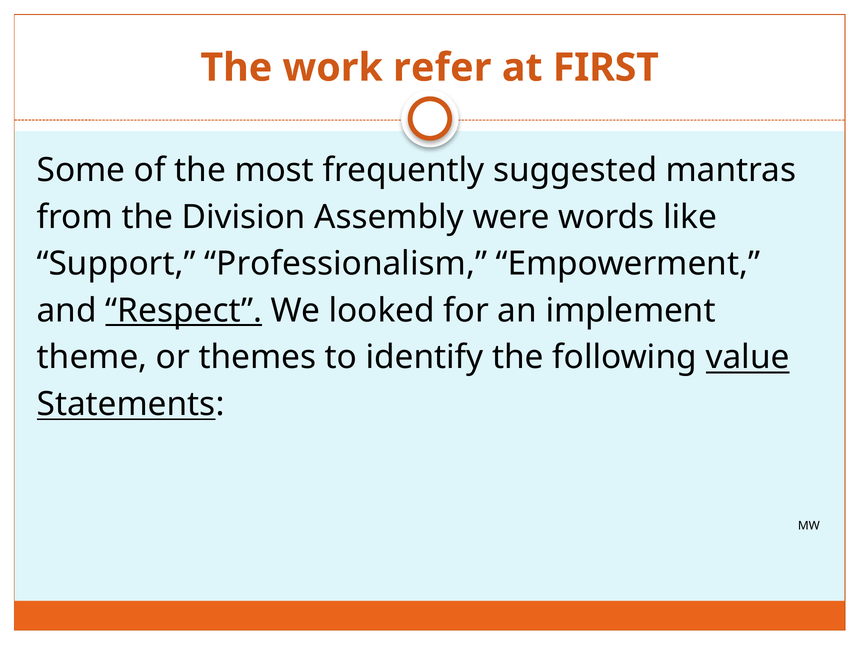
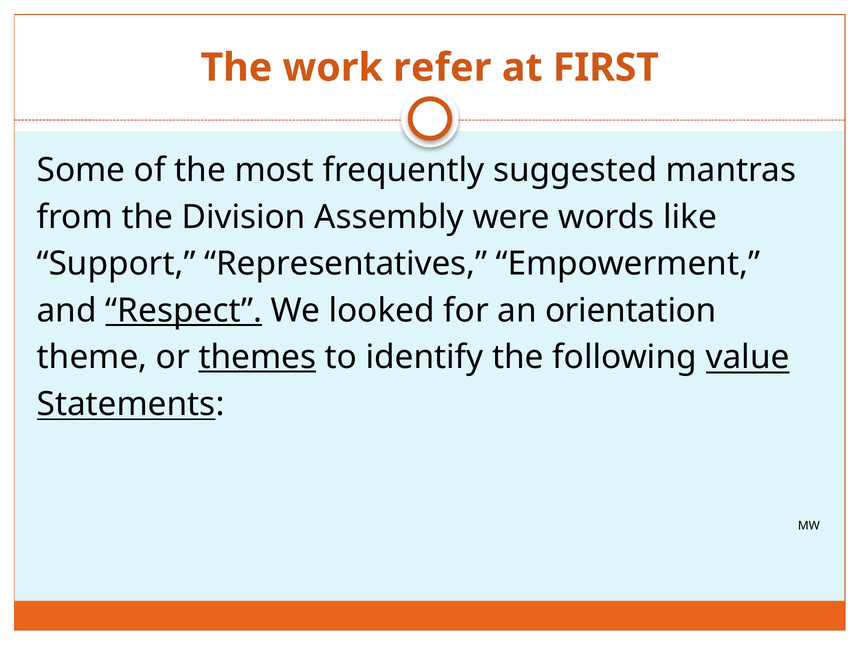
Professionalism: Professionalism -> Representatives (346, 264)
implement: implement -> orientation (631, 310)
themes underline: none -> present (257, 357)
